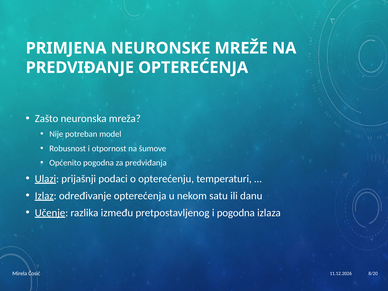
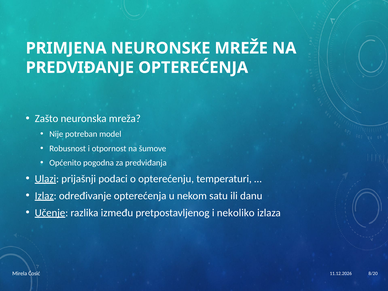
i pogodna: pogodna -> nekoliko (236, 213)
